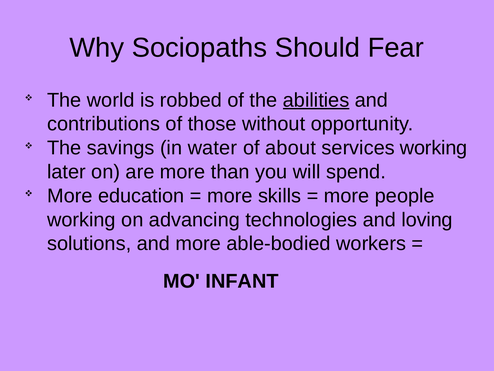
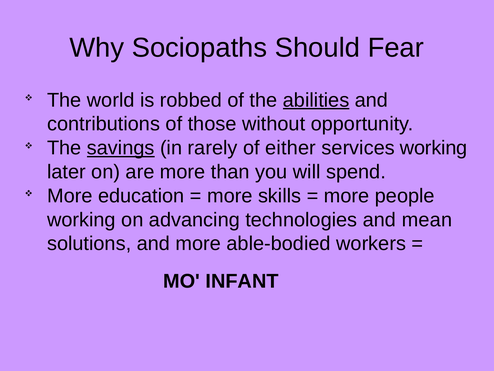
savings underline: none -> present (121, 148)
water: water -> rarely (213, 148)
about: about -> either (291, 148)
loving: loving -> mean (427, 220)
